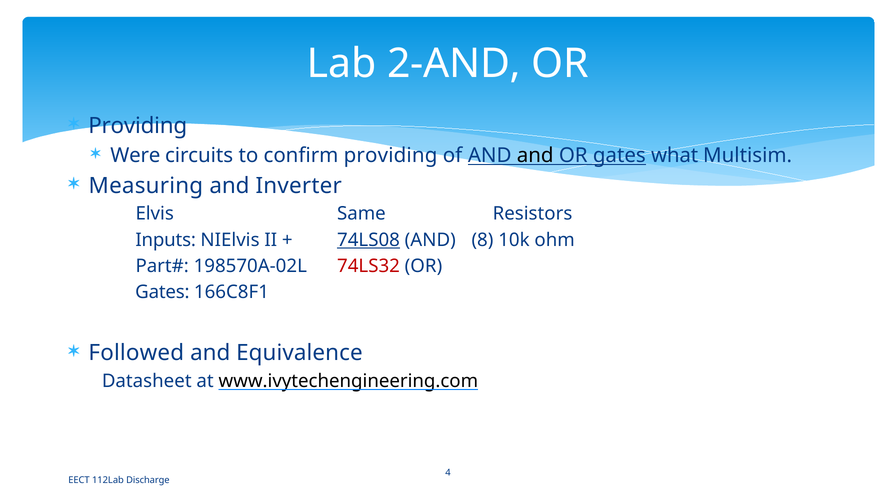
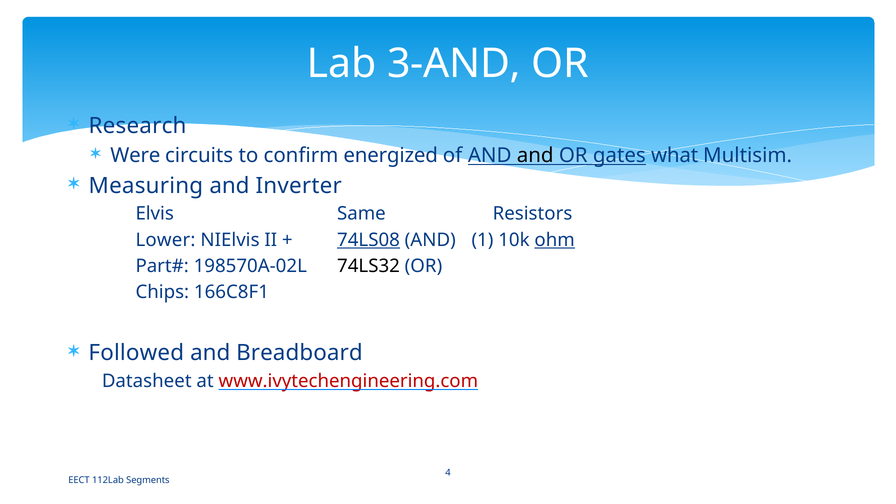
2-AND: 2-AND -> 3-AND (454, 63)
Providing: Providing -> Research (137, 126)
confirm providing: providing -> energized (391, 155)
Inputs: Inputs -> Lower (165, 240)
8: 8 -> 1 (482, 240)
ohm underline: none -> present (555, 240)
74LS32 colour: red -> black (368, 266)
Gates: Gates -> Chips (162, 292)
Equivalence: Equivalence -> Breadboard (299, 353)
www.ivytechengineering.com colour: black -> red (348, 381)
Discharge: Discharge -> Segments (148, 480)
